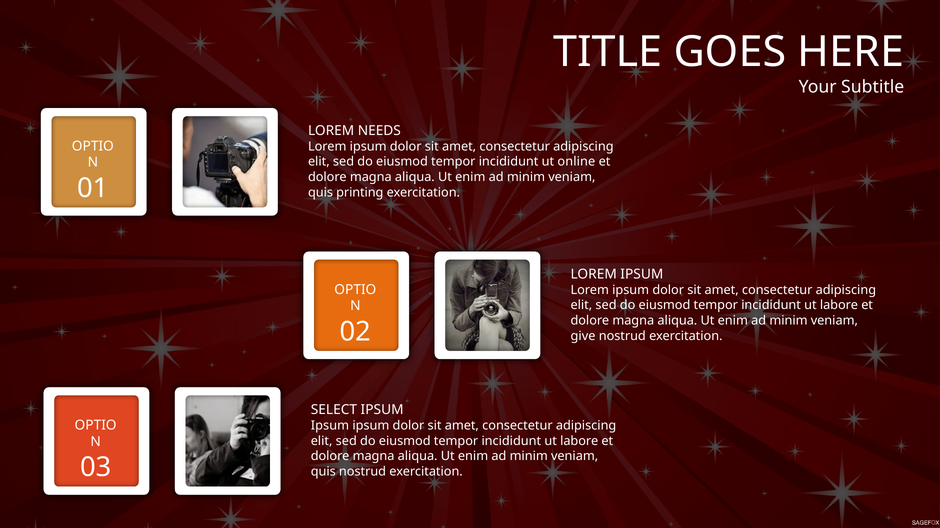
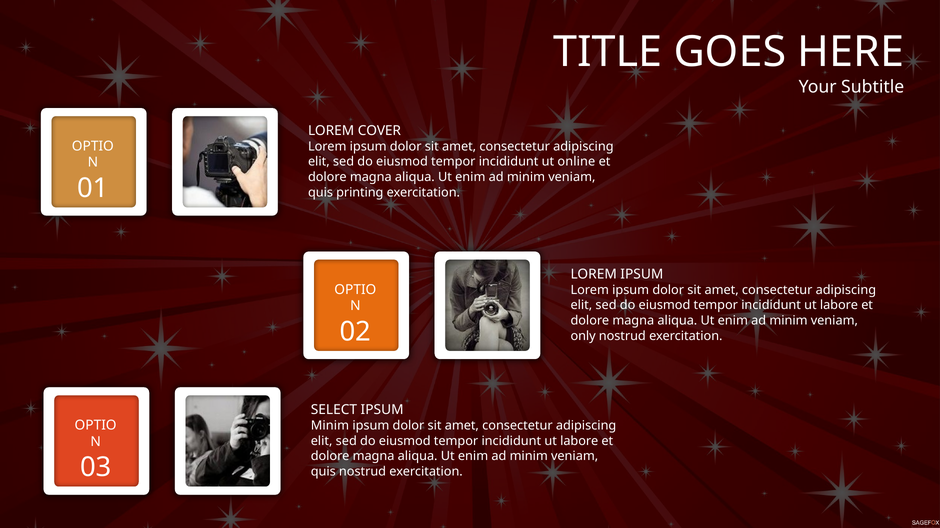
NEEDS: NEEDS -> COVER (379, 131)
give: give -> only (583, 336)
Ipsum: Ipsum -> Minim (330, 426)
